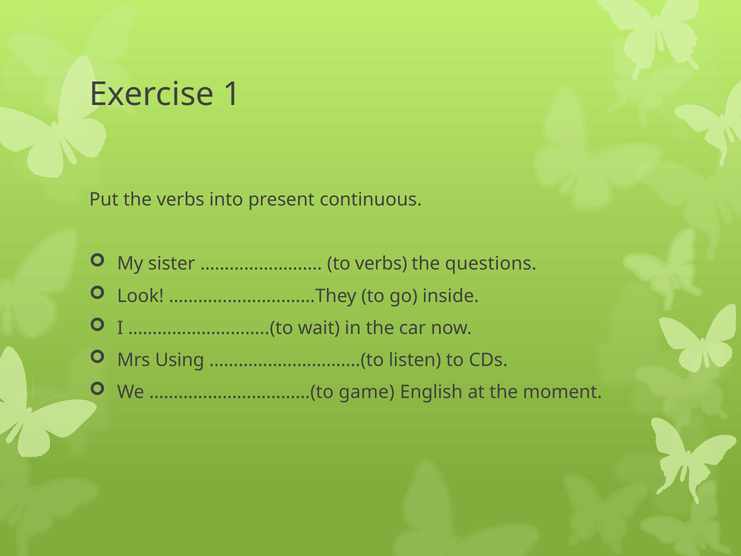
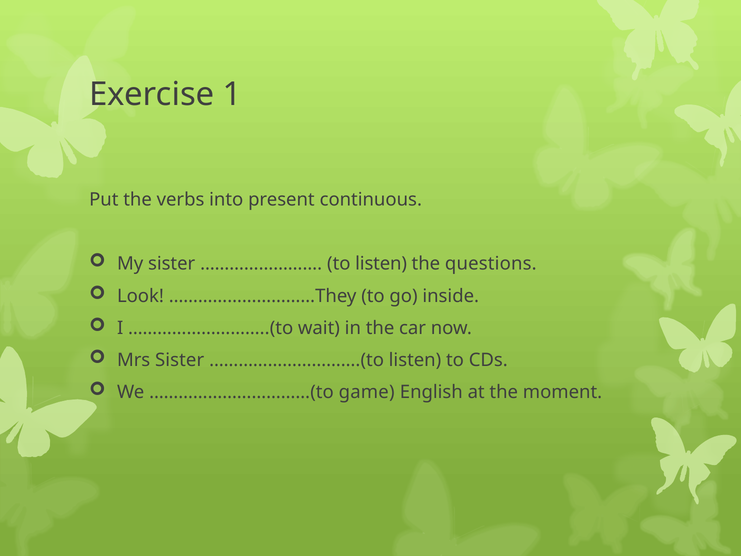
to verbs: verbs -> listen (381, 264)
Mrs Using: Using -> Sister (180, 360)
